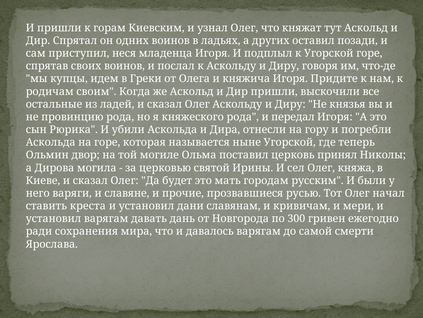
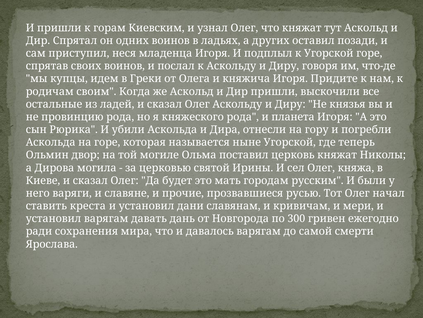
передал: передал -> планета (293, 117)
церковь принял: принял -> княжат (337, 155)
